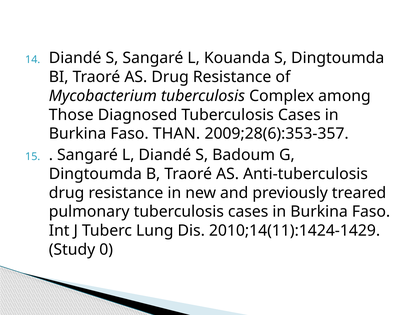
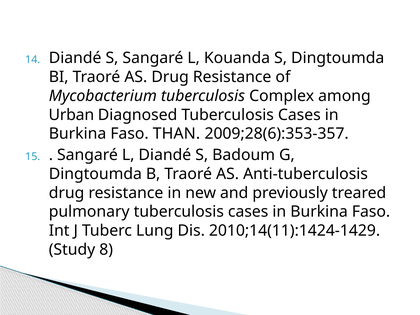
Those: Those -> Urban (71, 115)
0: 0 -> 8 (106, 250)
